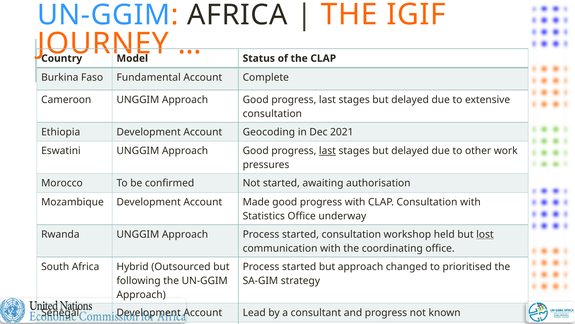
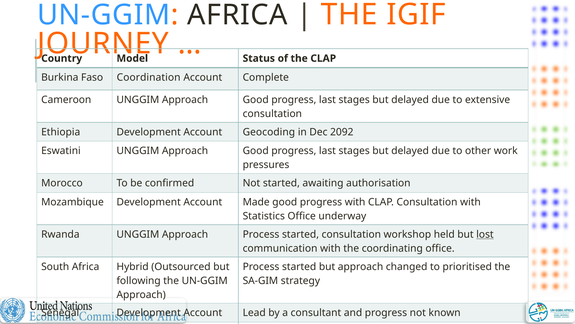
Fundamental: Fundamental -> Coordination (149, 77)
2021: 2021 -> 2092 (342, 132)
last underline: present -> none (327, 151)
